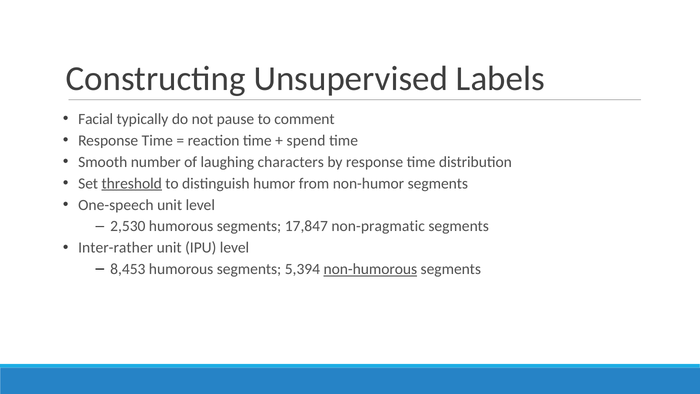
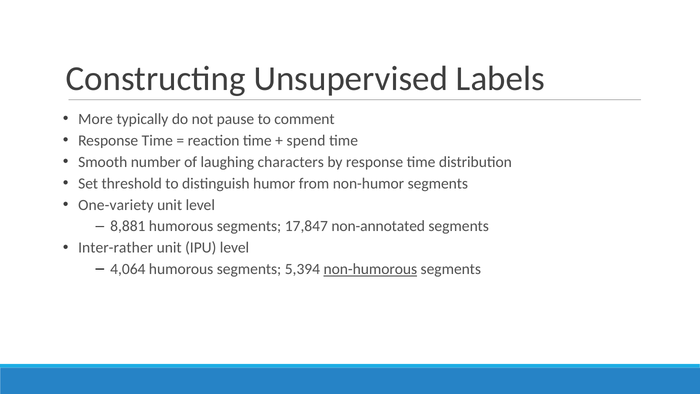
Facial: Facial -> More (96, 119)
threshold underline: present -> none (132, 183)
One-speech: One-speech -> One-variety (116, 205)
2,530: 2,530 -> 8,881 (128, 226)
non-pragmatic: non-pragmatic -> non-annotated (378, 226)
8,453: 8,453 -> 4,064 (128, 269)
